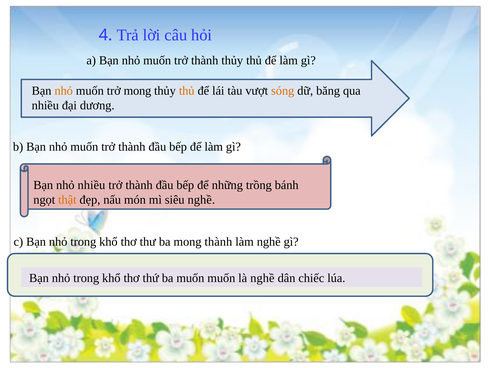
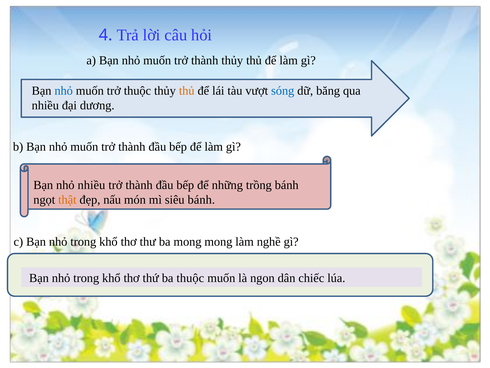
nhỏ colour: orange -> blue (64, 91)
trở mong: mong -> thuộc (137, 91)
sóng colour: orange -> blue (283, 91)
siêu nghề: nghề -> bánh (201, 200)
mong thành: thành -> mong (218, 241)
ba muốn: muốn -> thuộc (190, 278)
là nghề: nghề -> ngon (262, 278)
